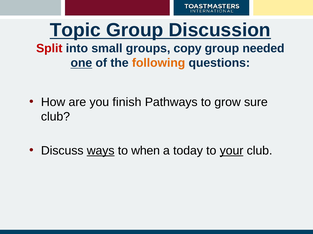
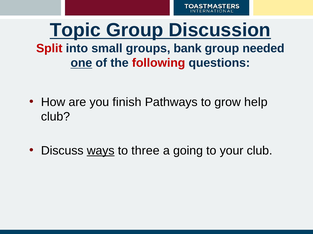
copy: copy -> bank (188, 49)
following colour: orange -> red (159, 63)
sure: sure -> help (256, 102)
when: when -> three (145, 151)
today: today -> going (188, 151)
your underline: present -> none (232, 151)
